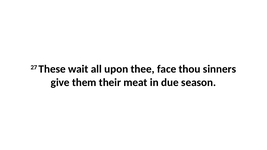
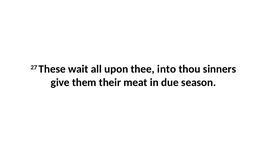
face: face -> into (167, 69)
